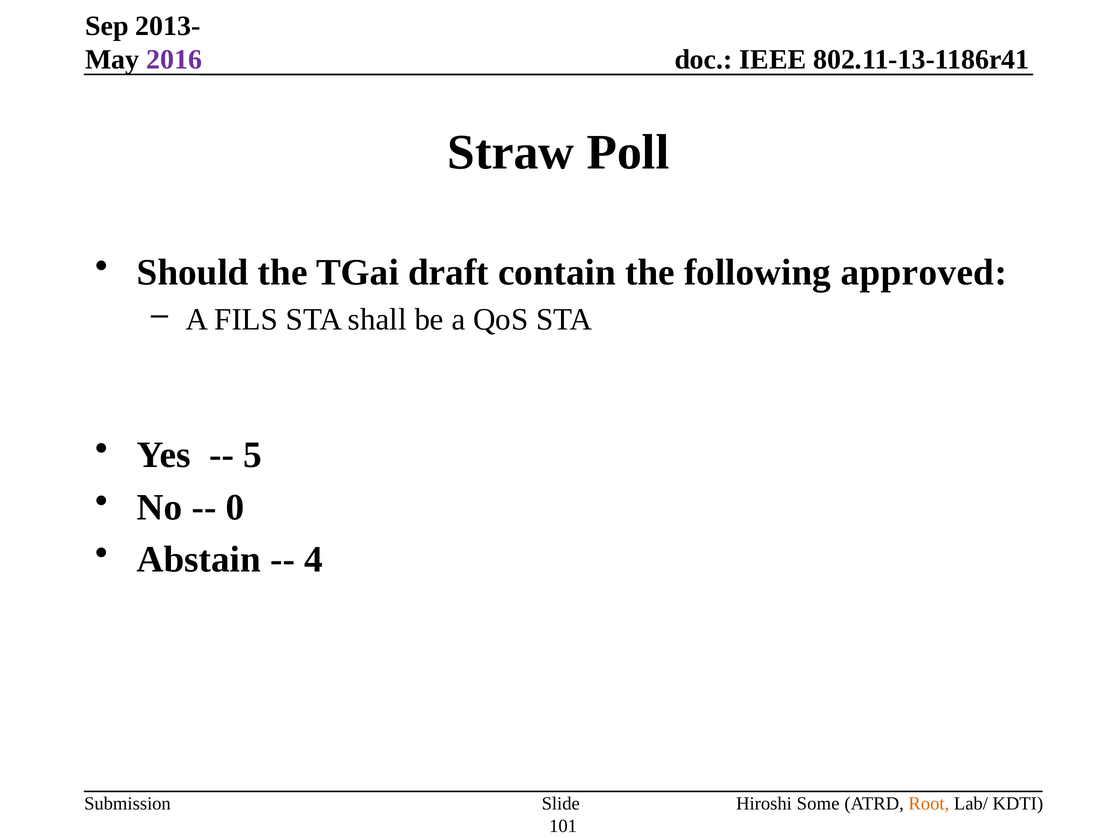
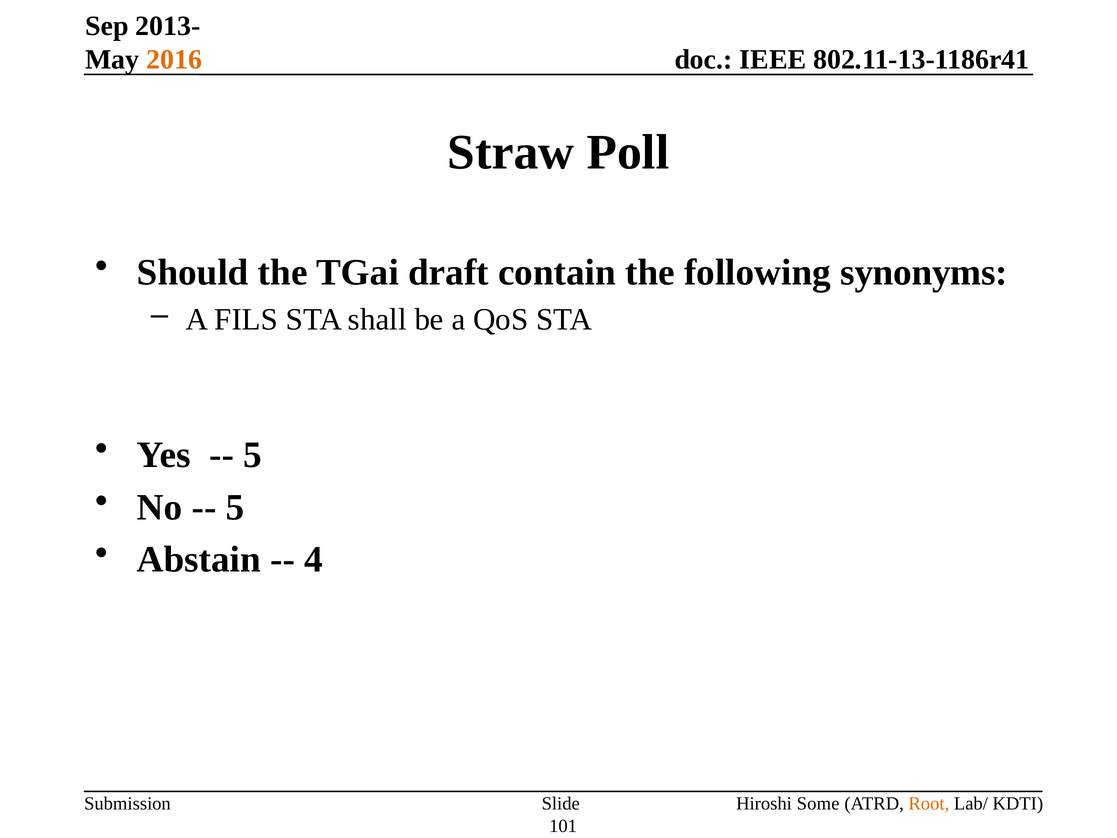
2016 colour: purple -> orange (174, 60)
approved: approved -> synonyms (924, 273)
0: 0 -> 5 (235, 507)
